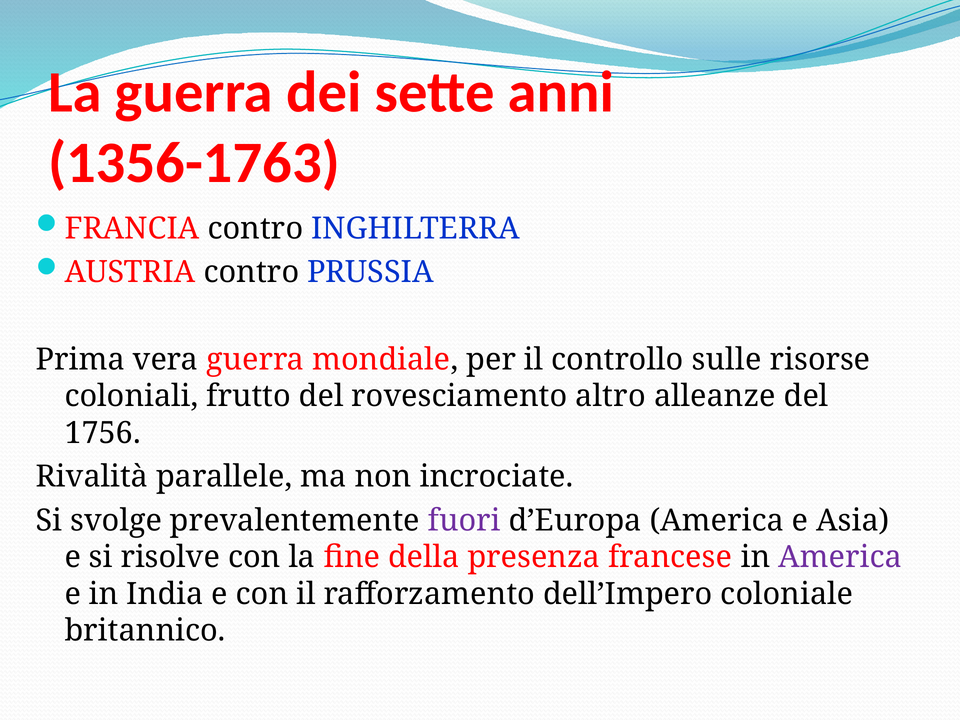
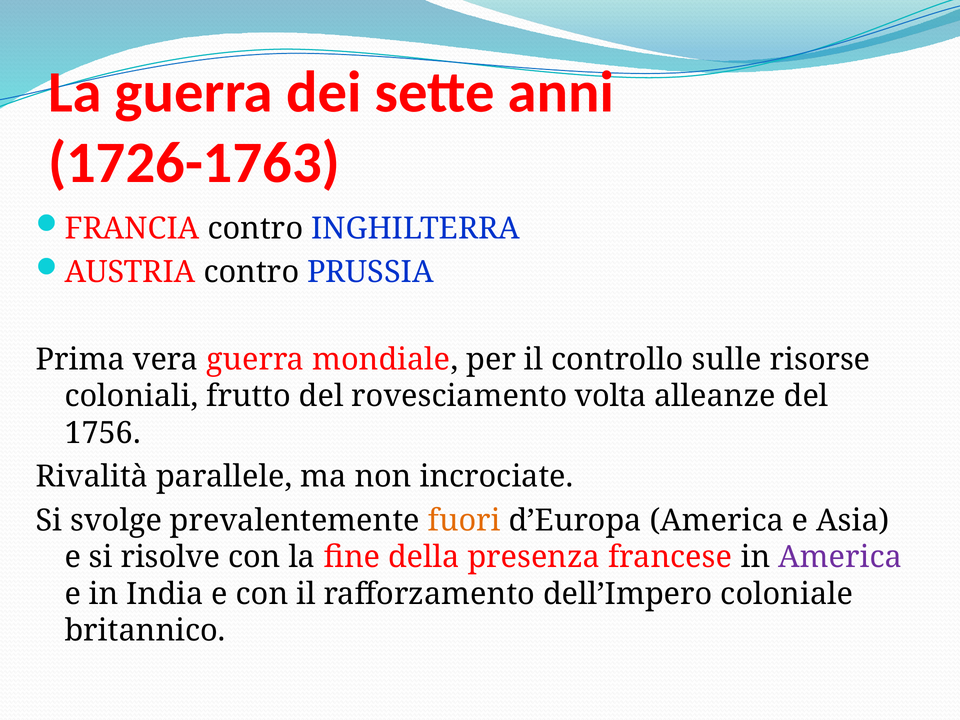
1356-1763: 1356-1763 -> 1726-1763 (194, 163)
altro: altro -> volta (611, 396)
fuori colour: purple -> orange (464, 520)
